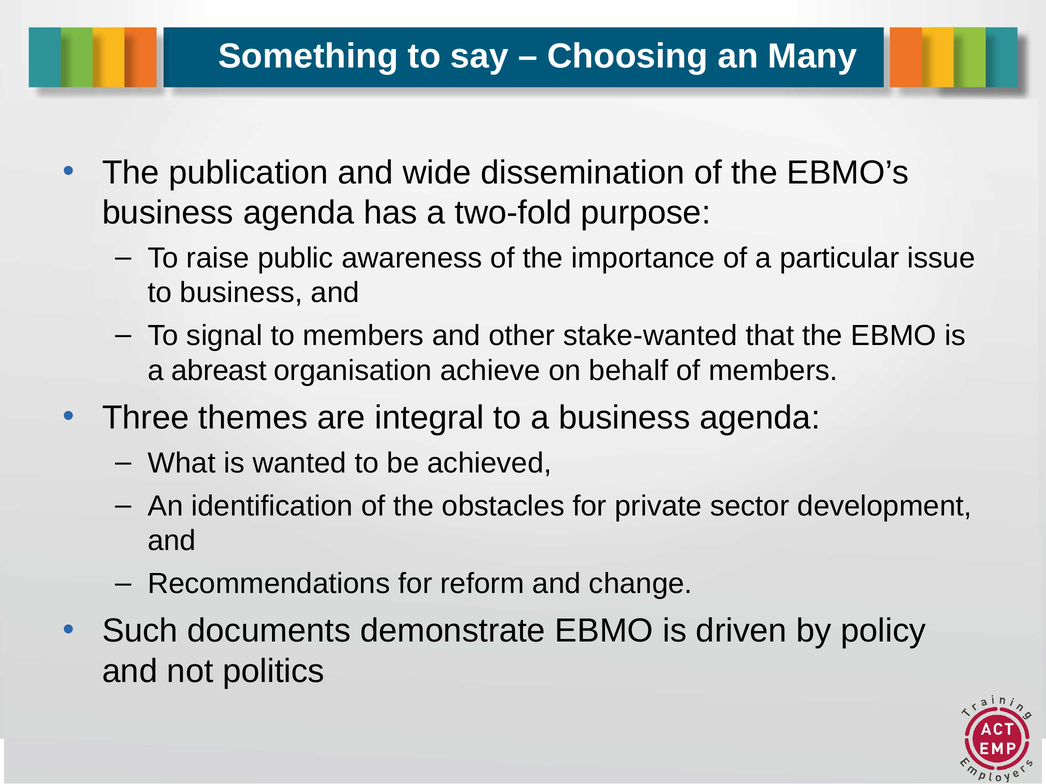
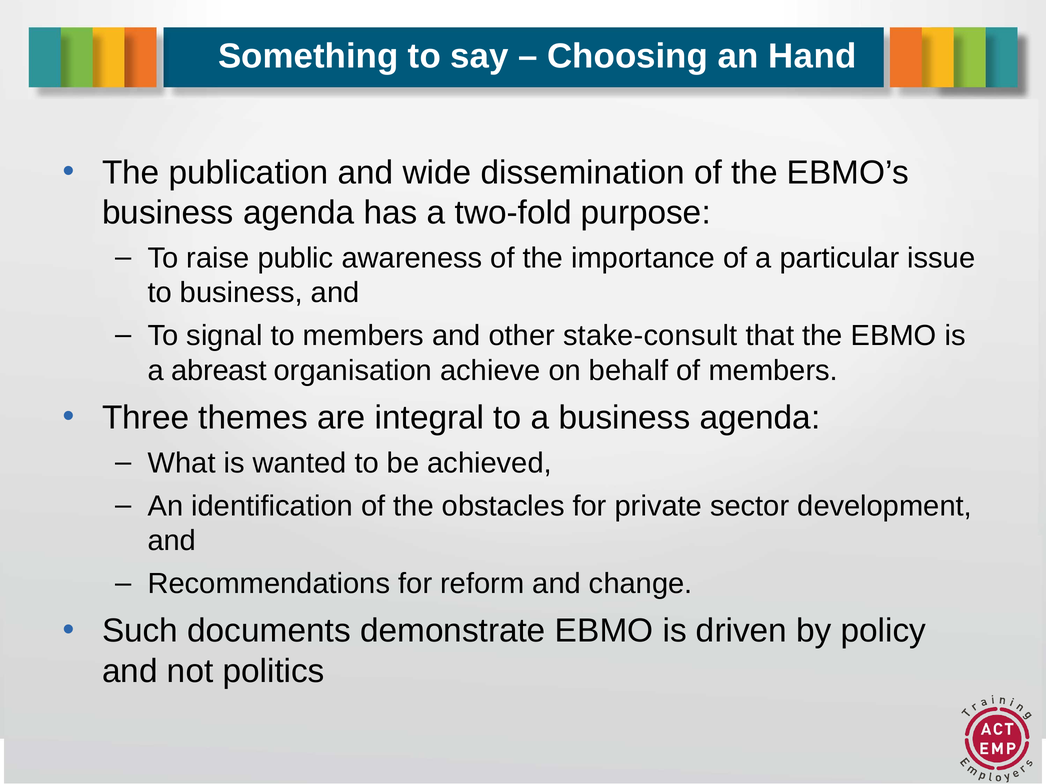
Many: Many -> Hand (812, 56)
stake-wanted: stake-wanted -> stake-consult (650, 336)
